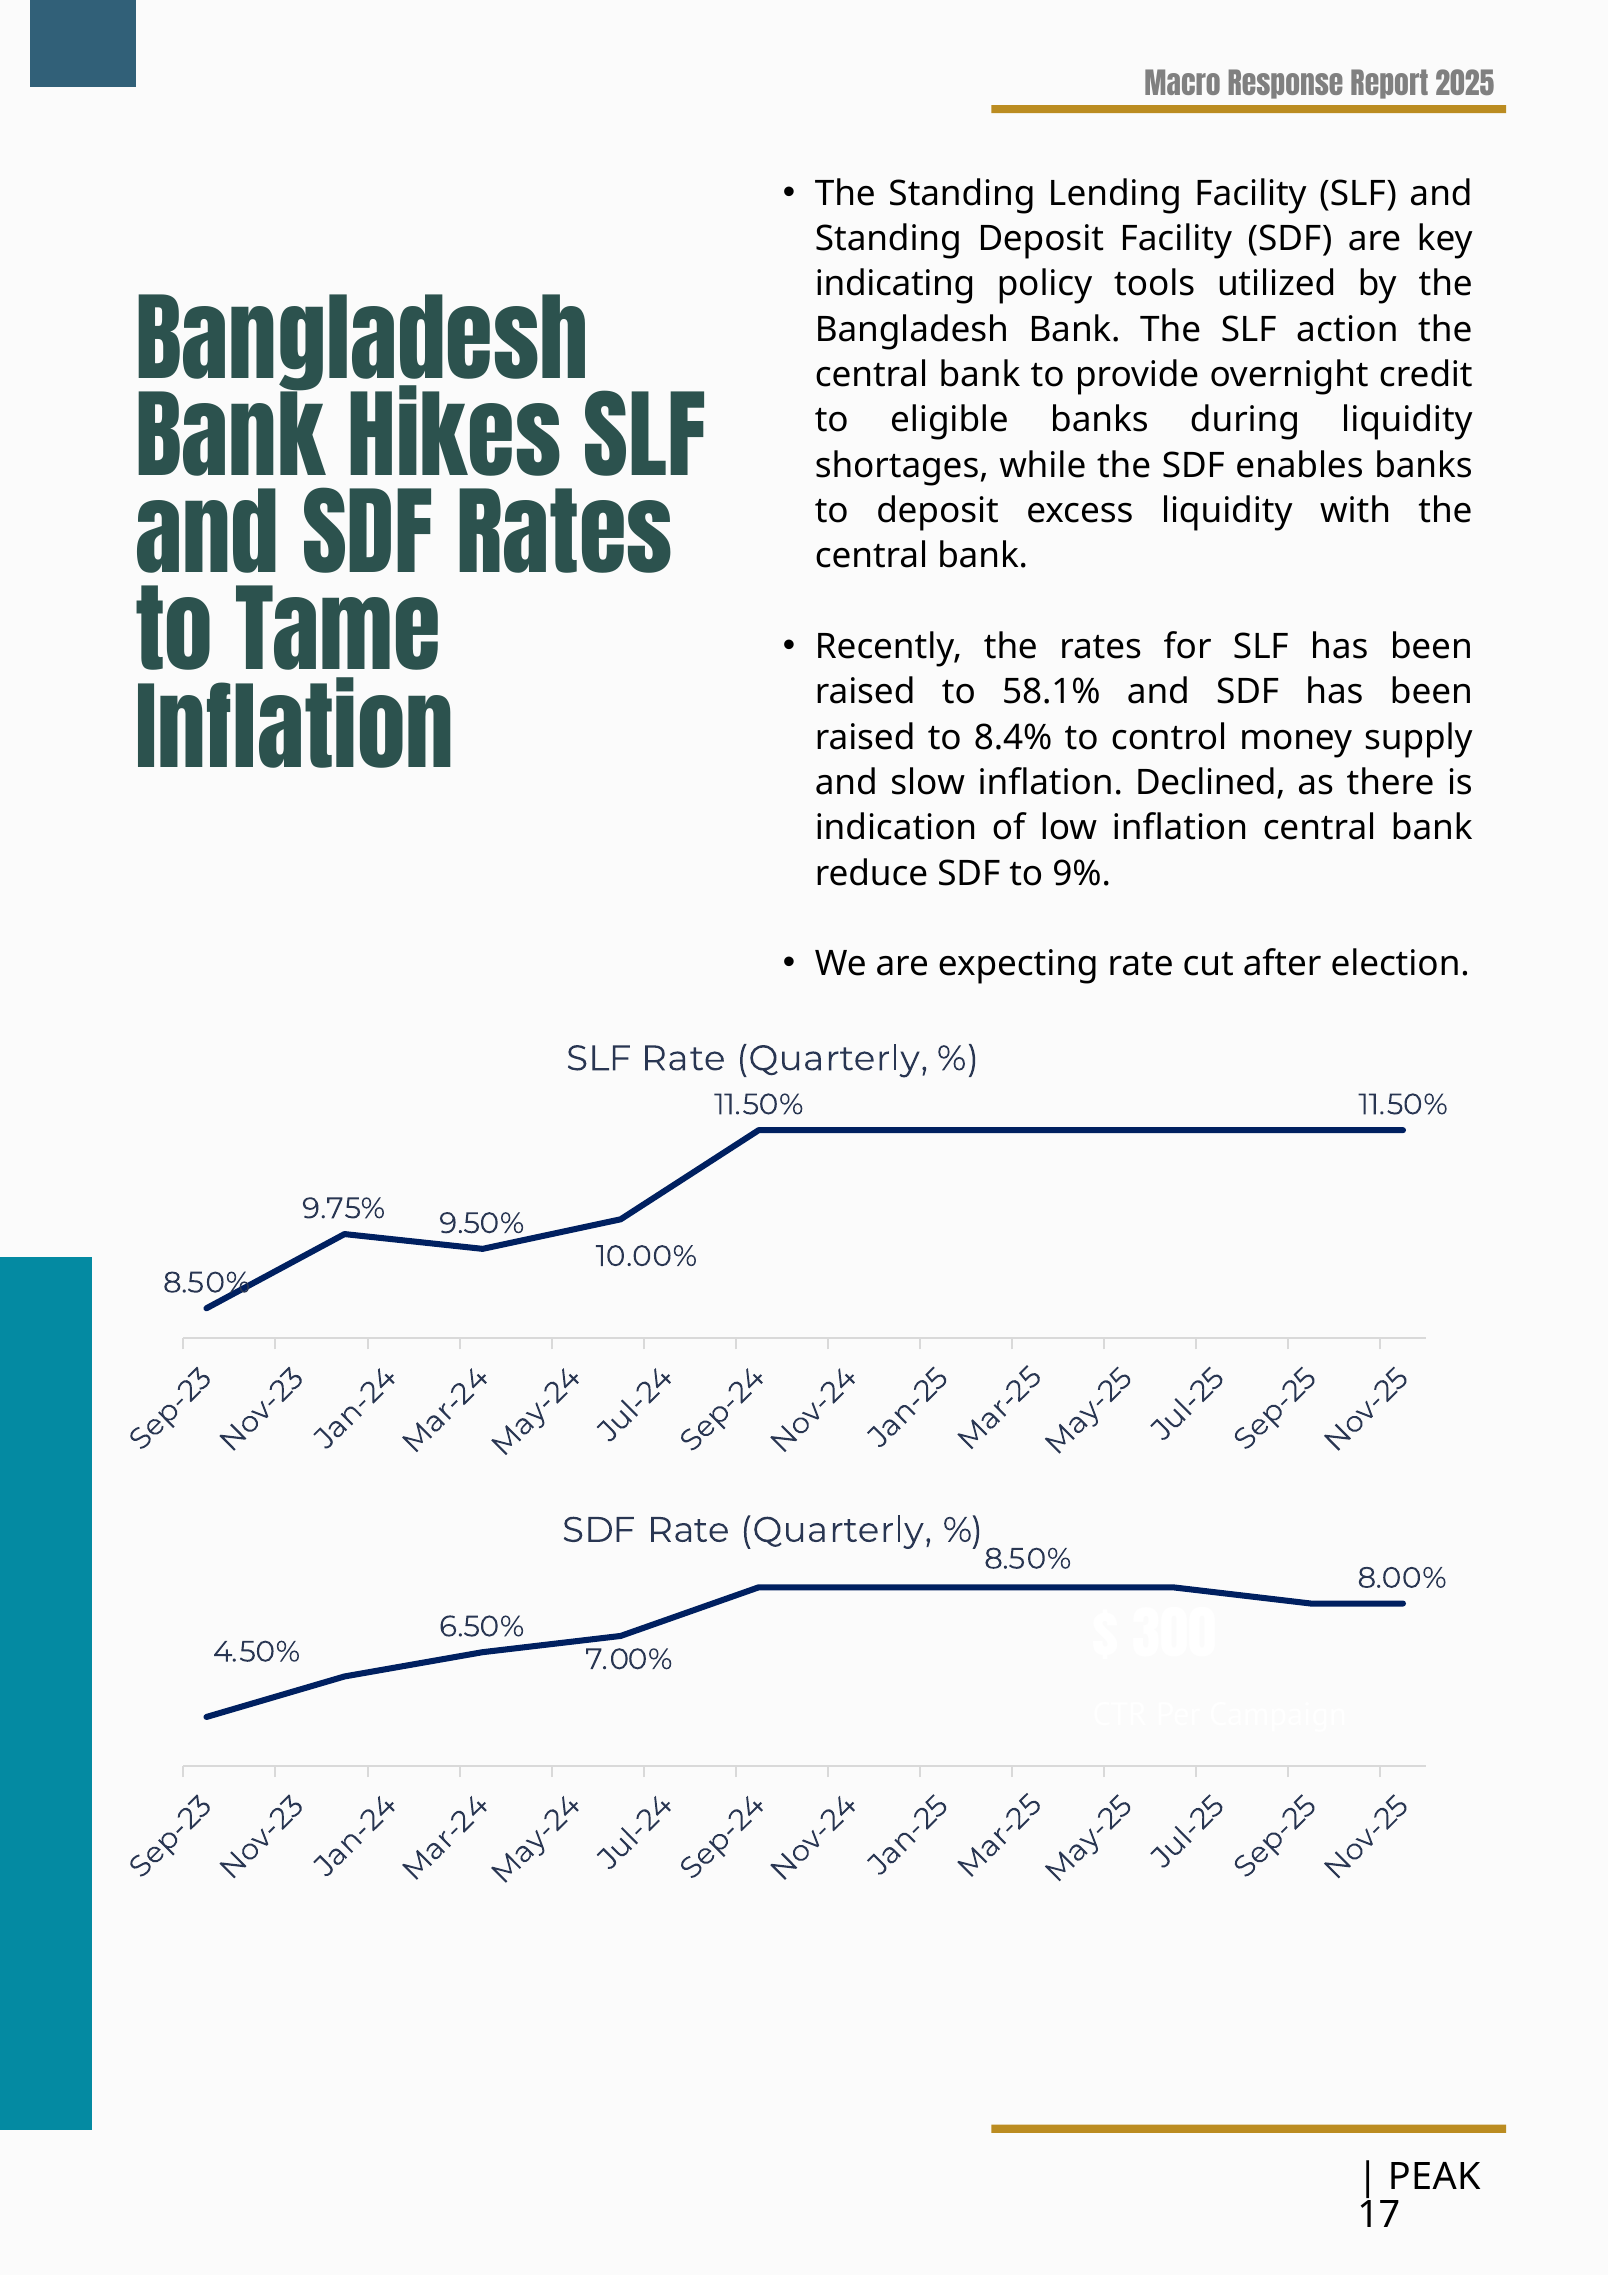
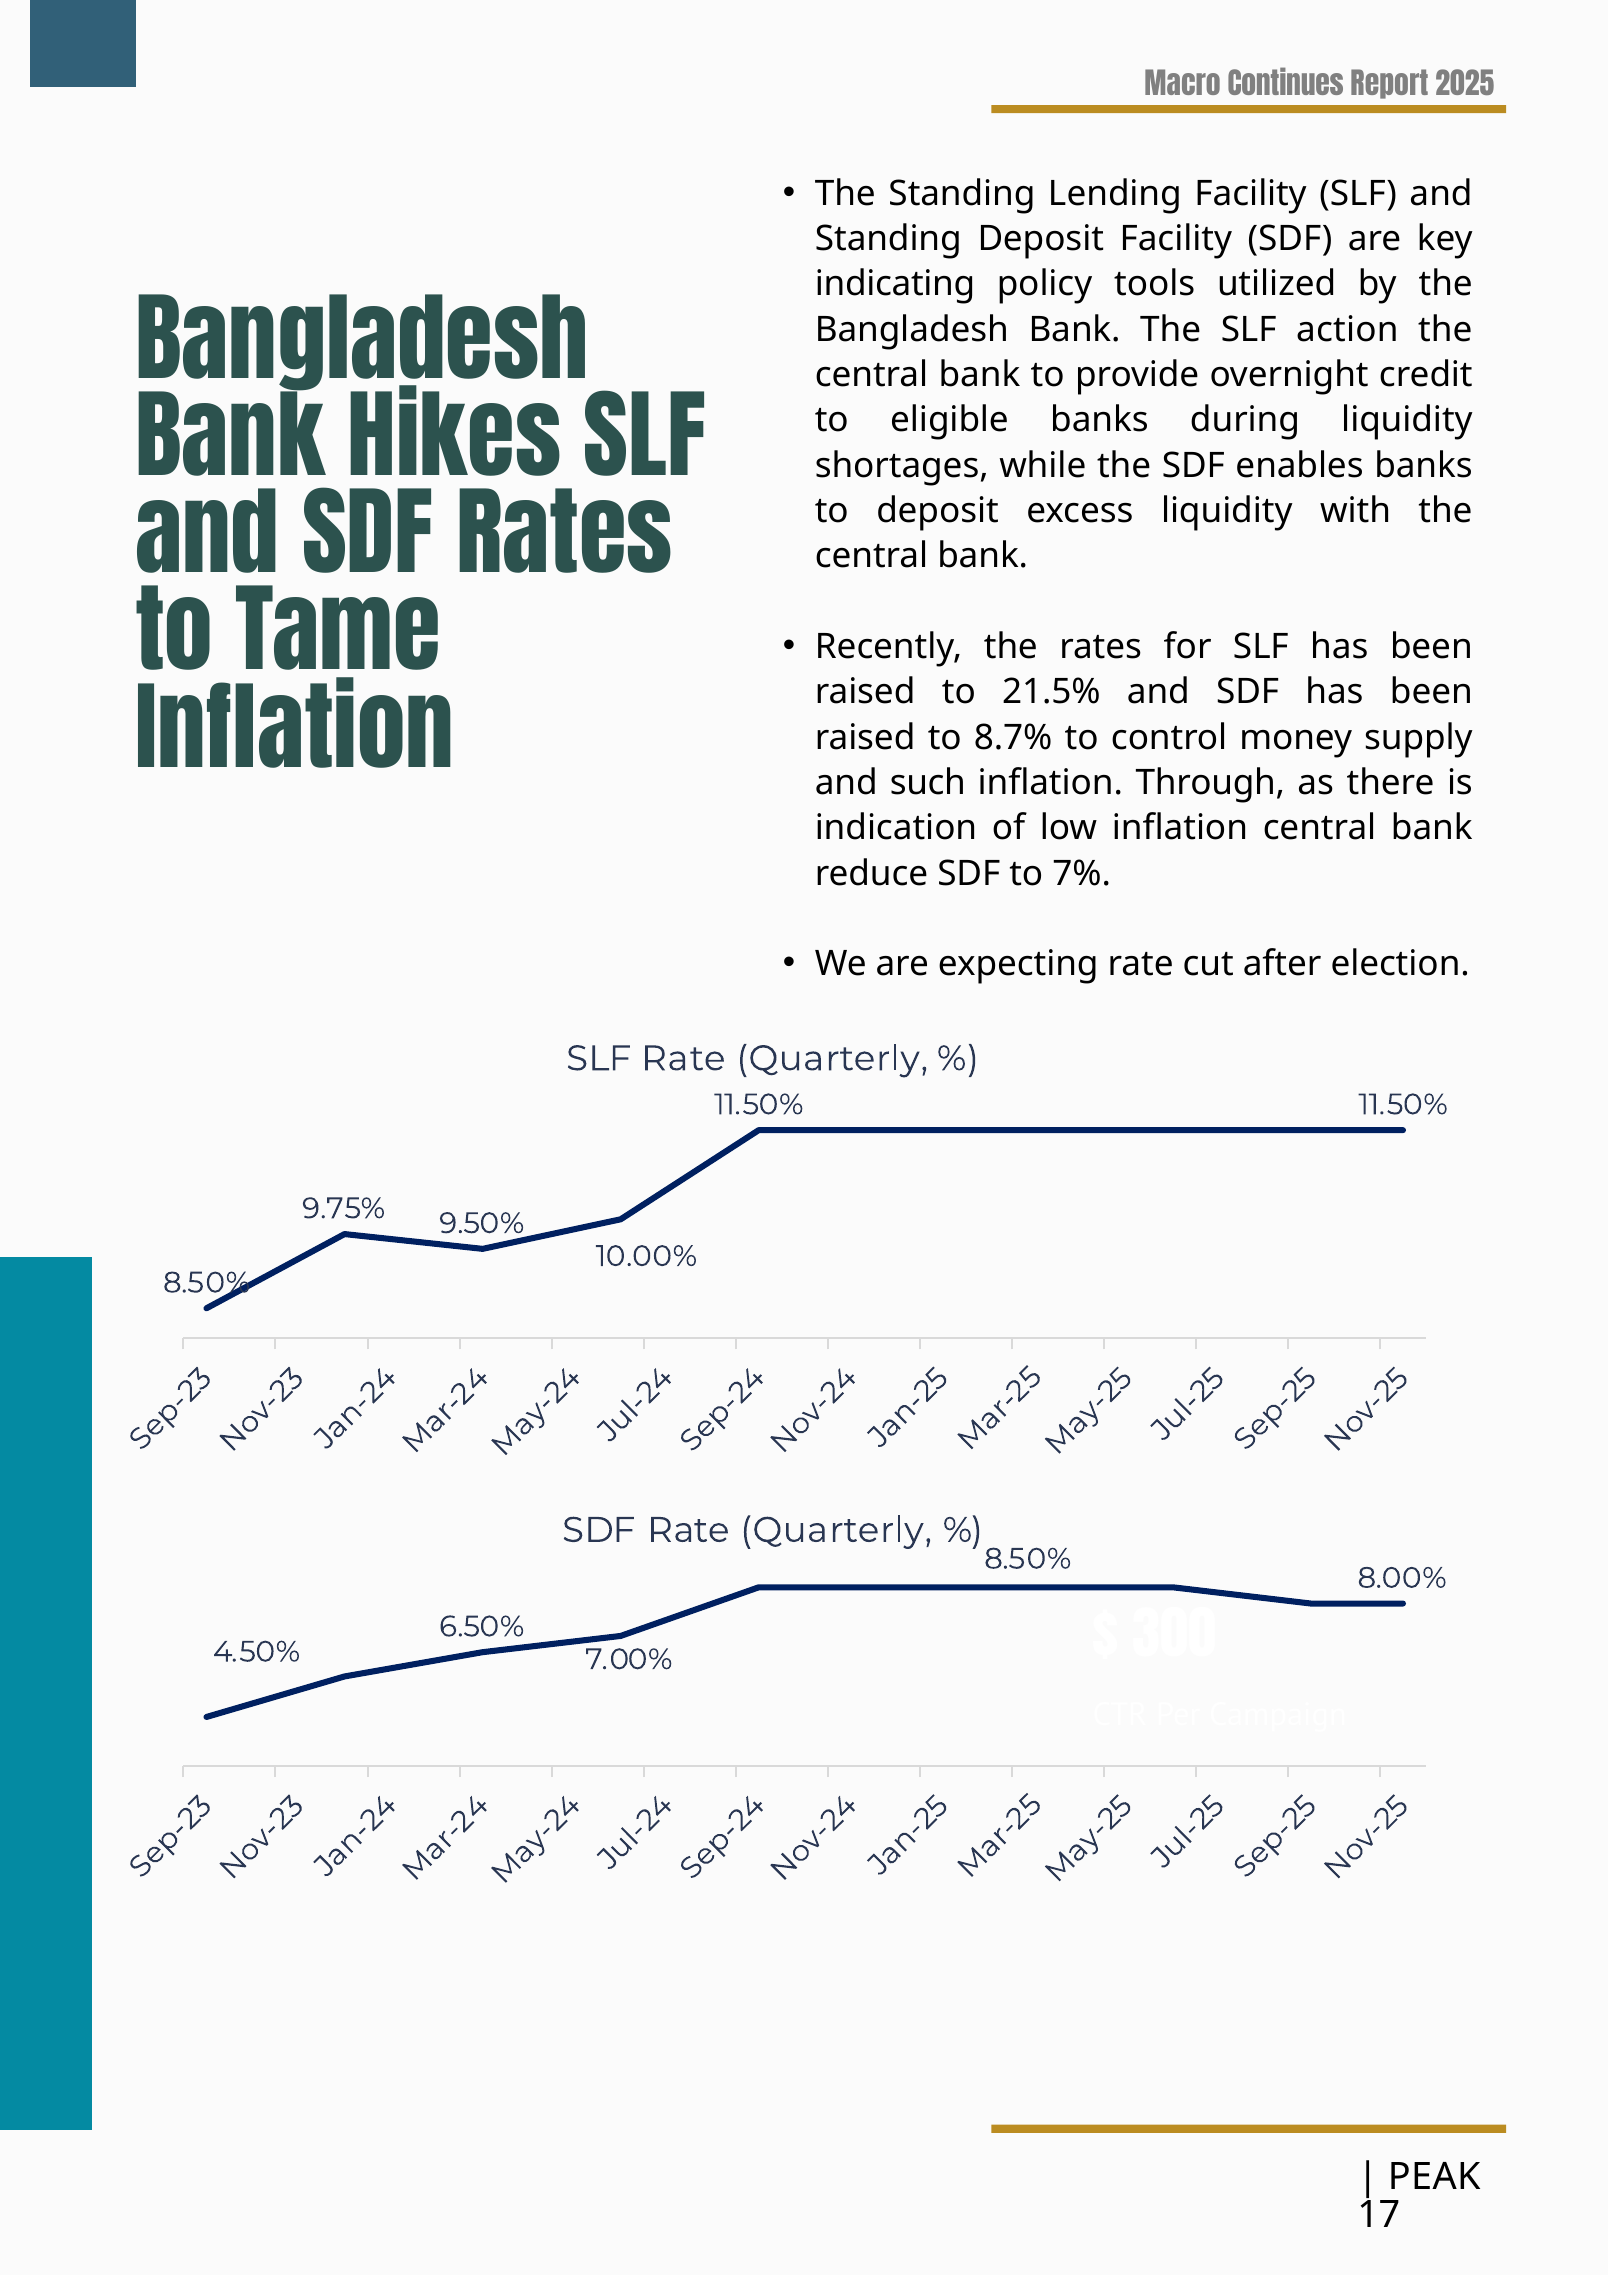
Response: Response -> Continues (1286, 85)
58.1%: 58.1% -> 21.5% (1051, 692)
8.4%: 8.4% -> 8.7% (1013, 738)
slow: slow -> such (928, 783)
Declined: Declined -> Through (1210, 783)
9%: 9% -> 7% (1082, 874)
